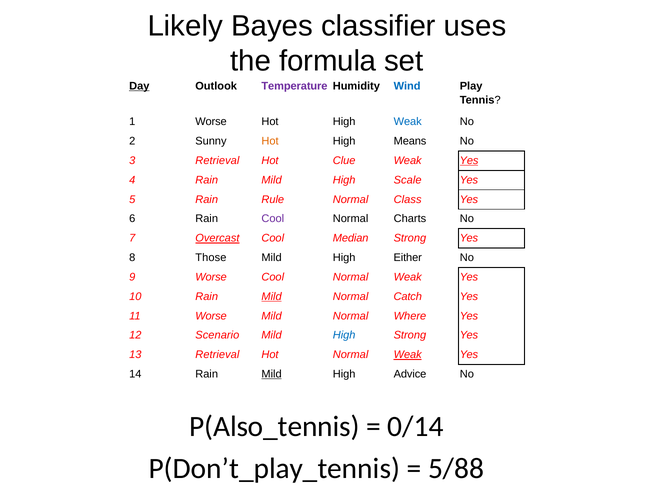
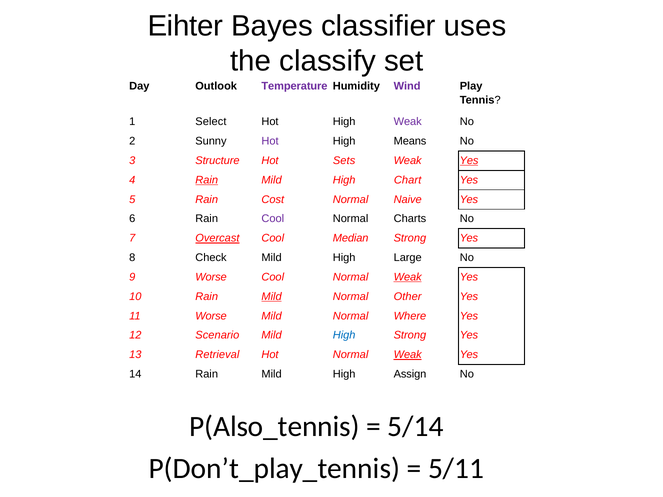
Likely: Likely -> Eihter (185, 26)
formula: formula -> classify (328, 61)
Day underline: present -> none (139, 86)
Wind colour: blue -> purple (407, 86)
1 Worse: Worse -> Select (211, 122)
Weak colour: blue -> purple (408, 122)
Hot colour: orange -> purple (270, 141)
3 Retrieval: Retrieval -> Structure (217, 161)
Clue: Clue -> Sets (344, 161)
Rain underline: none -> present (207, 180)
Scale: Scale -> Chart (408, 180)
Rule: Rule -> Cost (273, 200)
Class: Class -> Naive (408, 200)
Those: Those -> Check (211, 258)
Either: Either -> Large (408, 258)
Weak underline: none -> present (408, 277)
Catch: Catch -> Other (408, 297)
Mild underline: present -> none (272, 374)
Advice: Advice -> Assign (410, 374)
0/14: 0/14 -> 5/14 (416, 427)
5/88: 5/88 -> 5/11 (456, 469)
